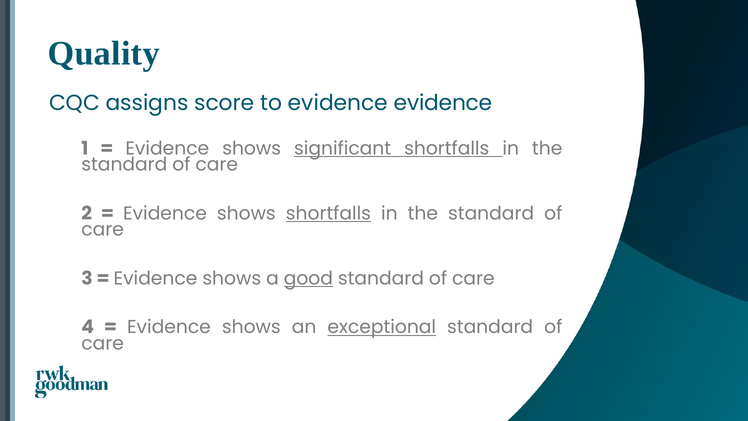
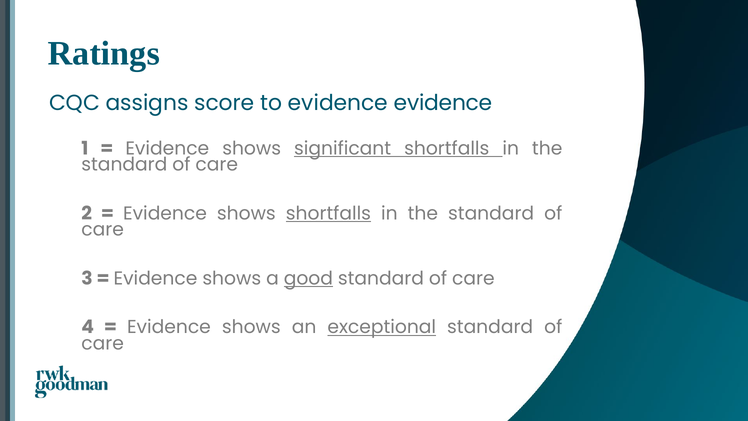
Quality: Quality -> Ratings (104, 53)
